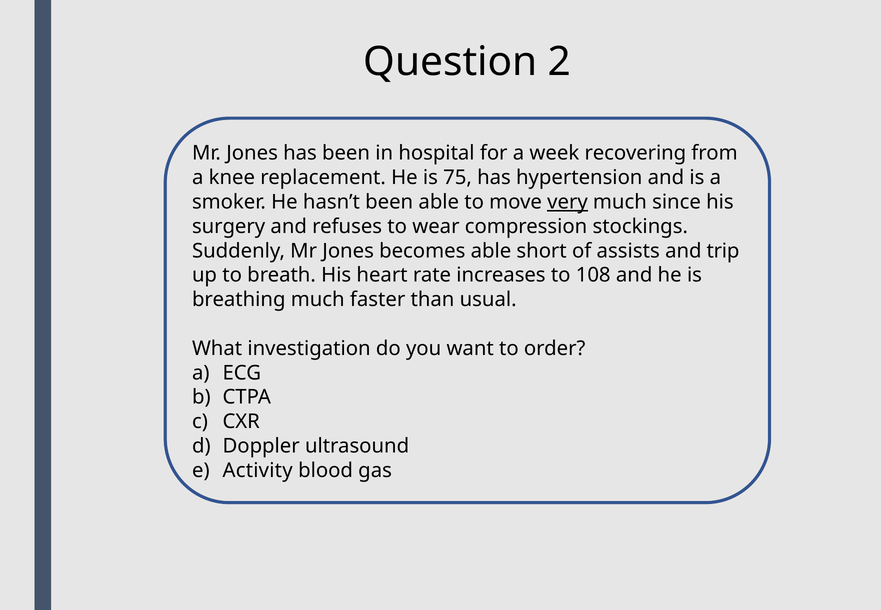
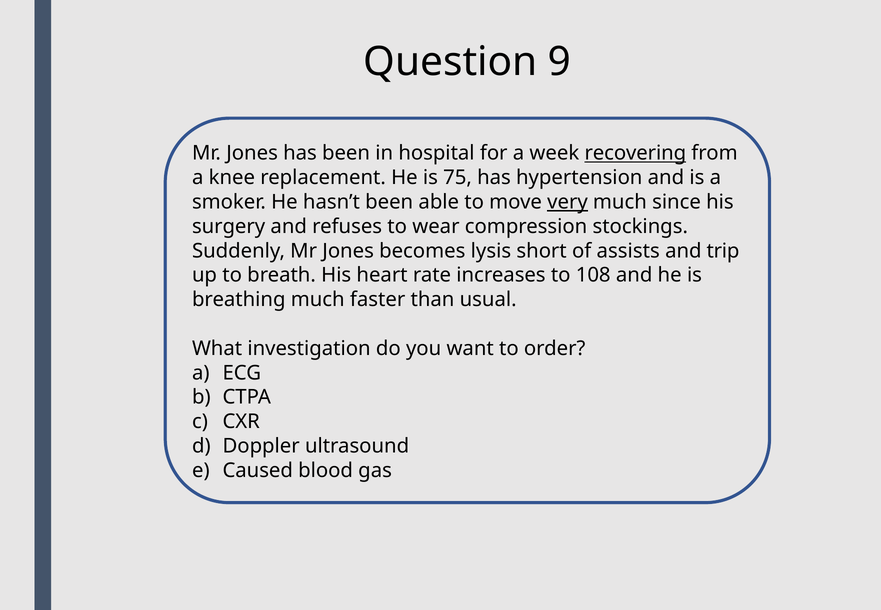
2: 2 -> 9 (560, 62)
recovering underline: none -> present (635, 153)
becomes able: able -> lysis (491, 251)
Activity: Activity -> Caused (258, 470)
